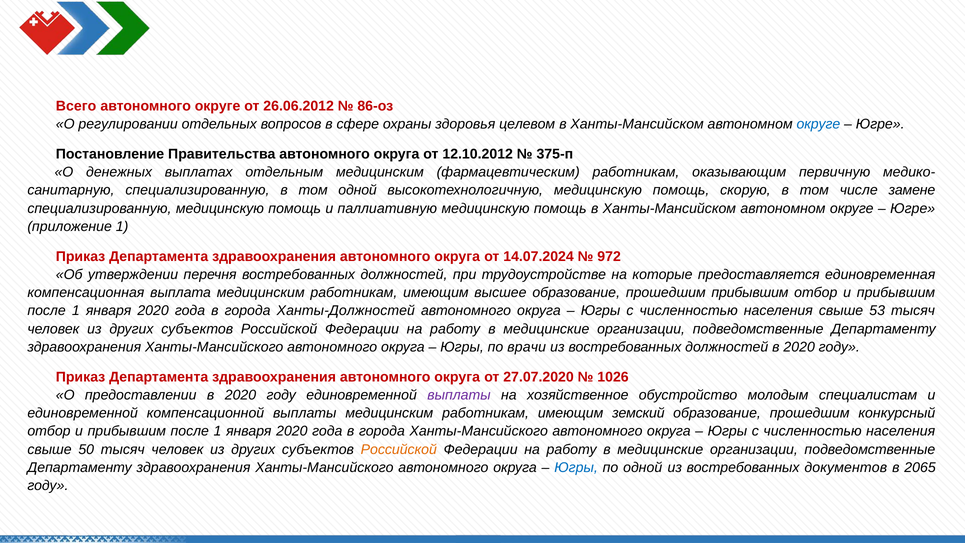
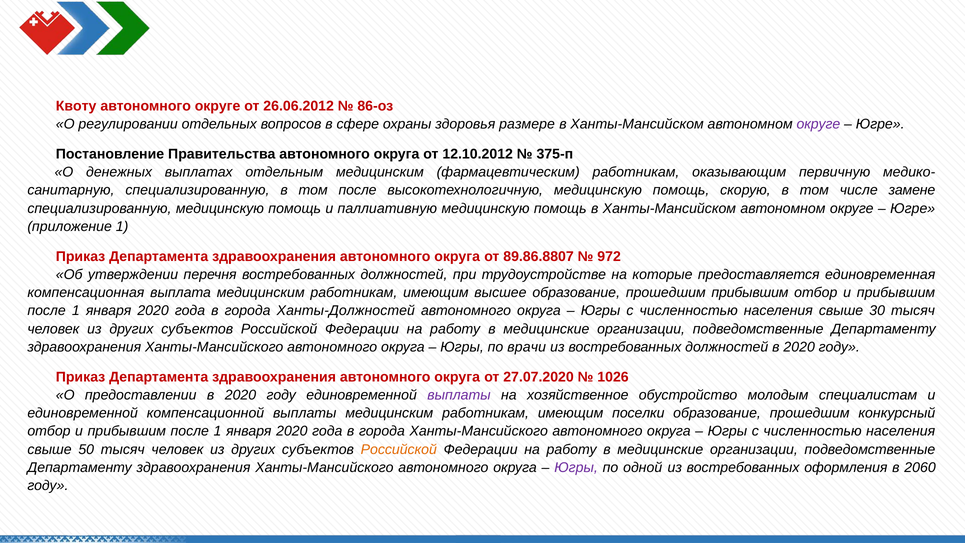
Всего: Всего -> Квоту (76, 106)
целевом: целевом -> размере (527, 124)
округе colour: blue -> purple (818, 124)
том одной: одной -> после (358, 190)
14.07.2024: 14.07.2024 -> 89.86.8807 (539, 257)
53: 53 -> 30 (877, 311)
земский: земский -> поселки (638, 413)
Югры colour: blue -> purple (576, 467)
документов: документов -> оформления (846, 467)
2065: 2065 -> 2060 (920, 467)
